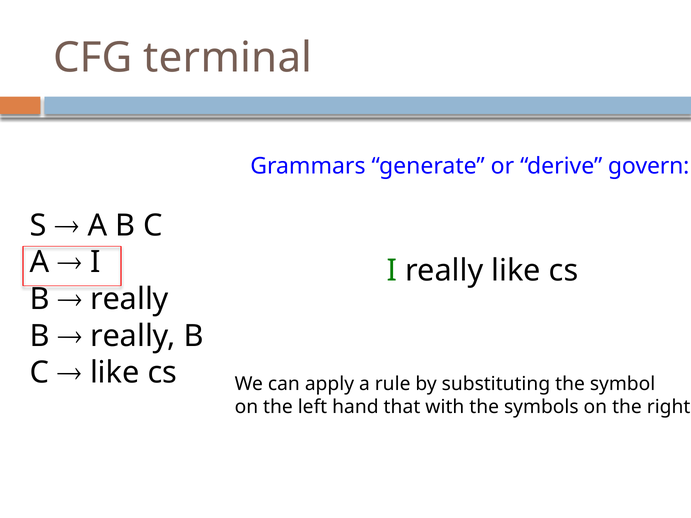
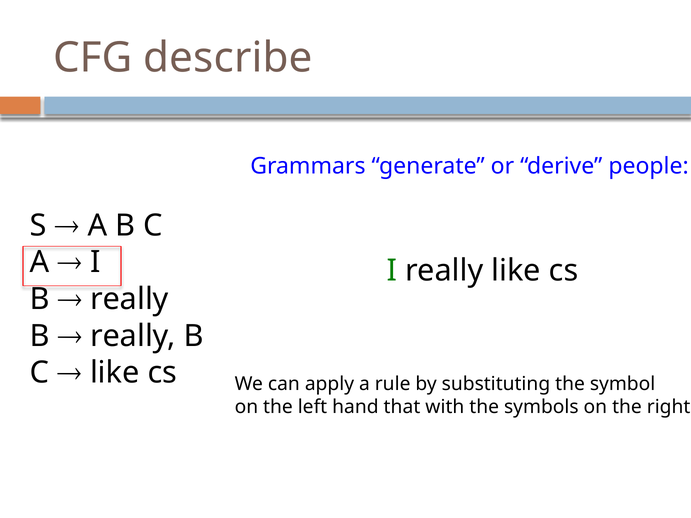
terminal: terminal -> describe (228, 58)
govern: govern -> people (649, 166)
